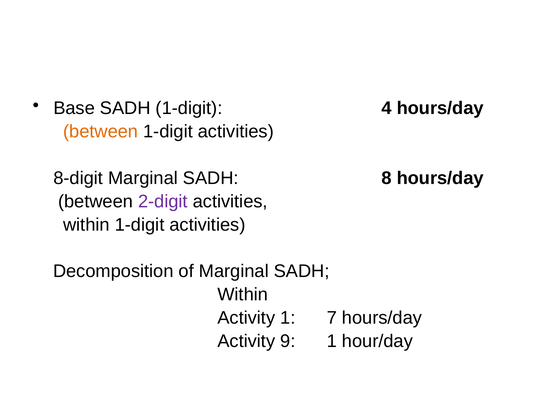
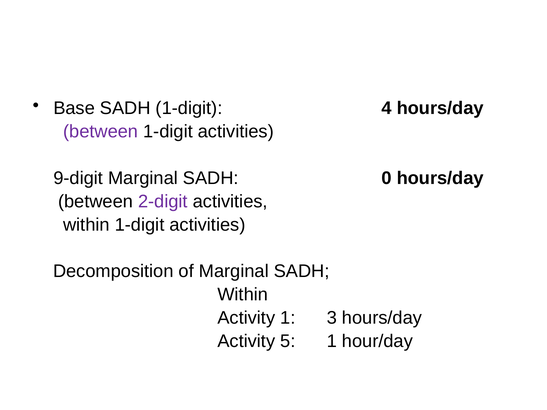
between colour: orange -> purple (101, 132)
8-digit: 8-digit -> 9-digit (78, 178)
8: 8 -> 0 (387, 178)
7: 7 -> 3 (332, 318)
9: 9 -> 5 (288, 341)
